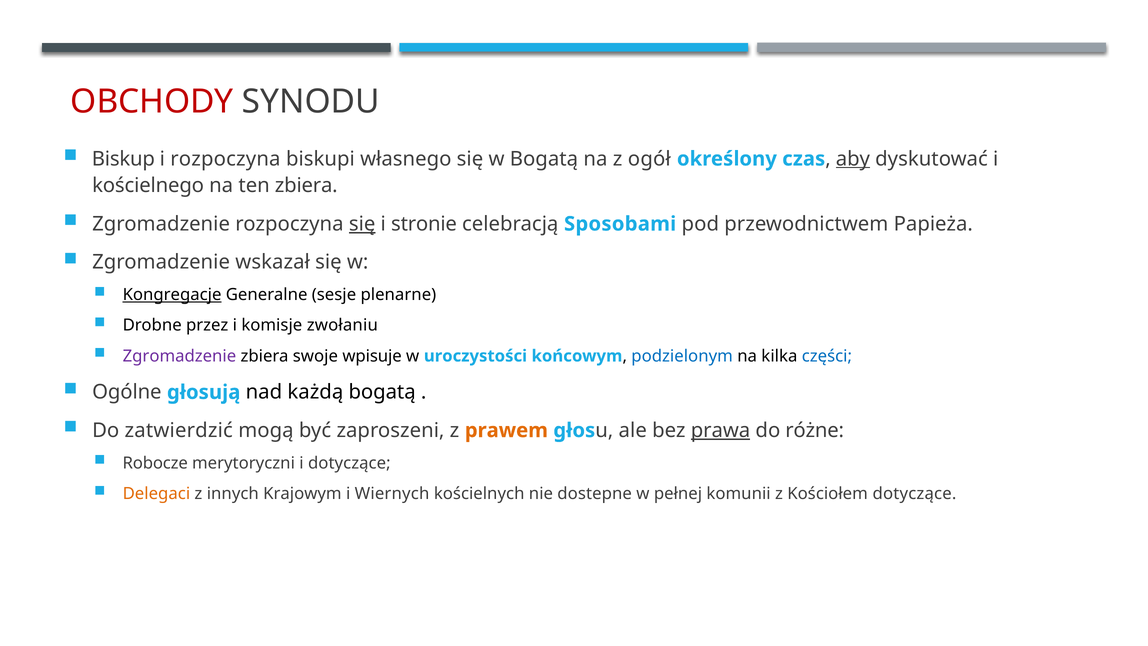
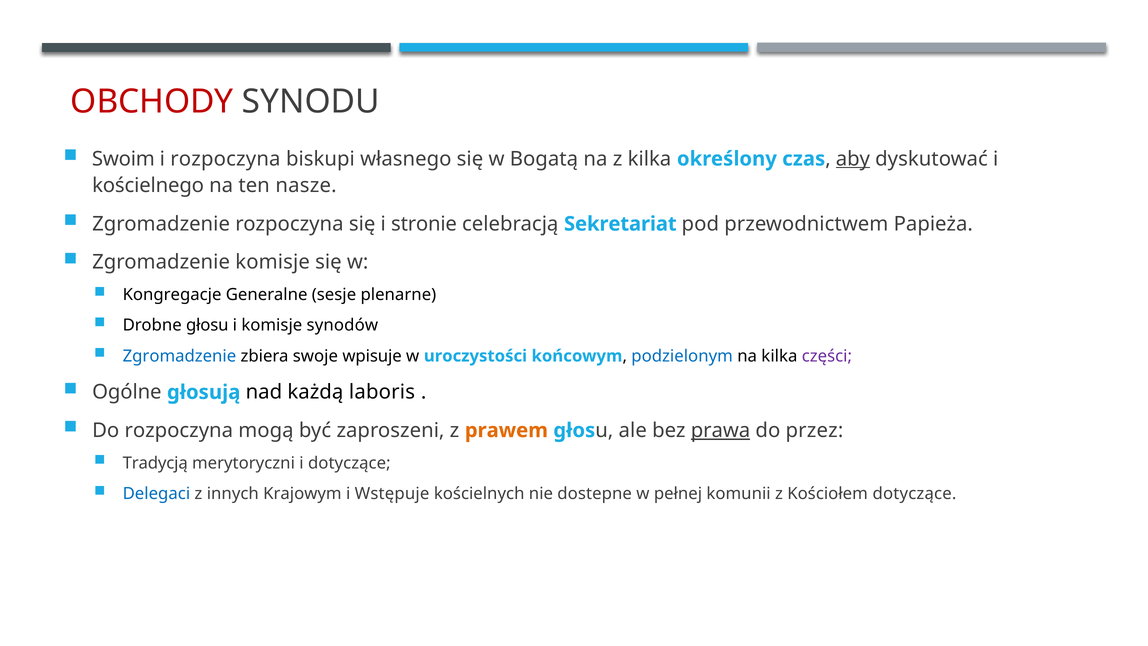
Biskup: Biskup -> Swoim (123, 159)
z ogół: ogół -> kilka (649, 159)
ten zbiera: zbiera -> nasze (306, 186)
się underline: present -> none (362, 224)
Sposobami: Sposobami -> Sekretariat (620, 224)
Zgromadzenie wskazał: wskazał -> komisje (273, 262)
Kongregacje underline: present -> none (172, 295)
Drobne przez: przez -> głosu (207, 325)
zwołaniu: zwołaniu -> synodów (342, 325)
Zgromadzenie colour: purple -> blue (179, 356)
części colour: blue -> purple (827, 356)
każdą bogatą: bogatą -> laboris (382, 392)
Do zatwierdzić: zatwierdzić -> rozpoczyna (179, 430)
różne: różne -> przez (814, 430)
Robocze: Robocze -> Tradycją (155, 463)
Delegaci colour: orange -> blue (156, 494)
Wiernych: Wiernych -> Wstępuje (392, 494)
